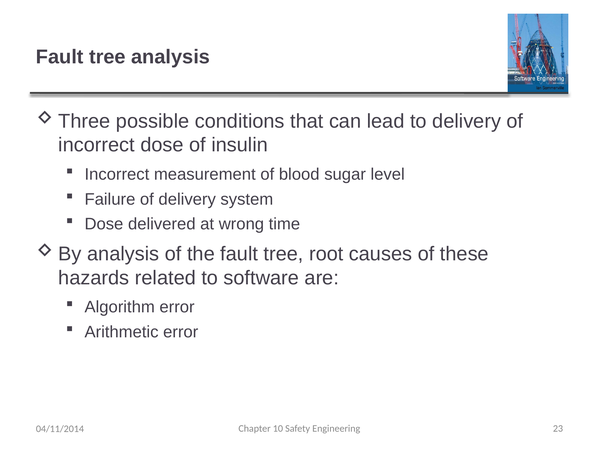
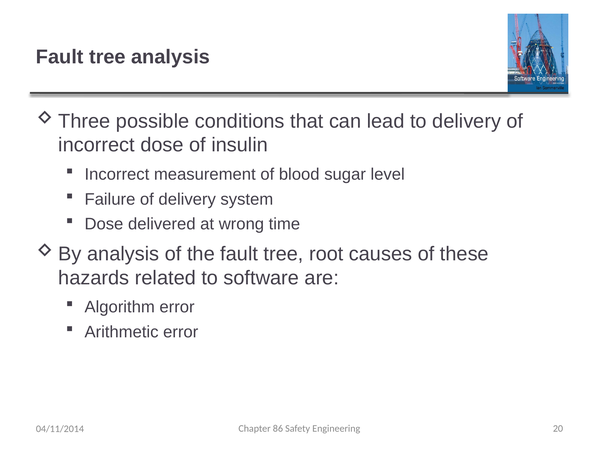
10: 10 -> 86 (278, 429)
23: 23 -> 20 (558, 429)
